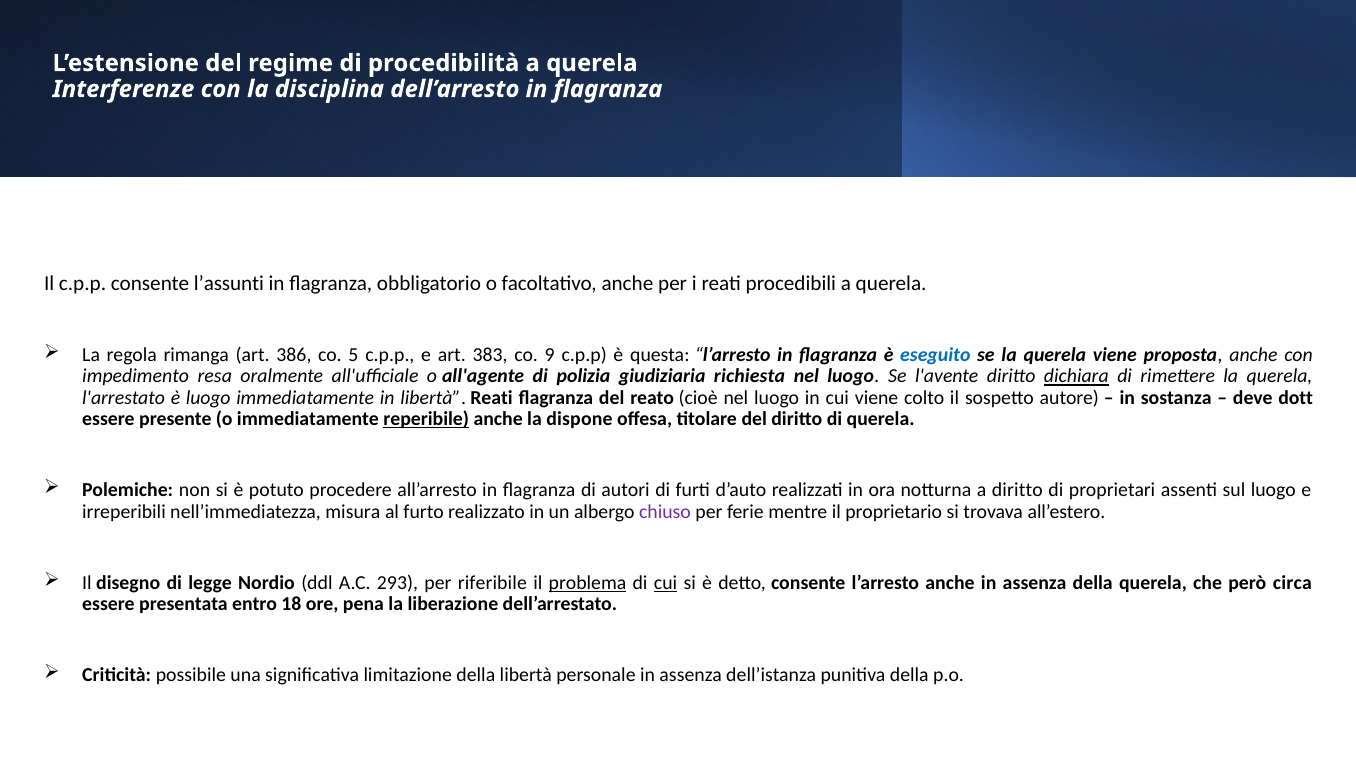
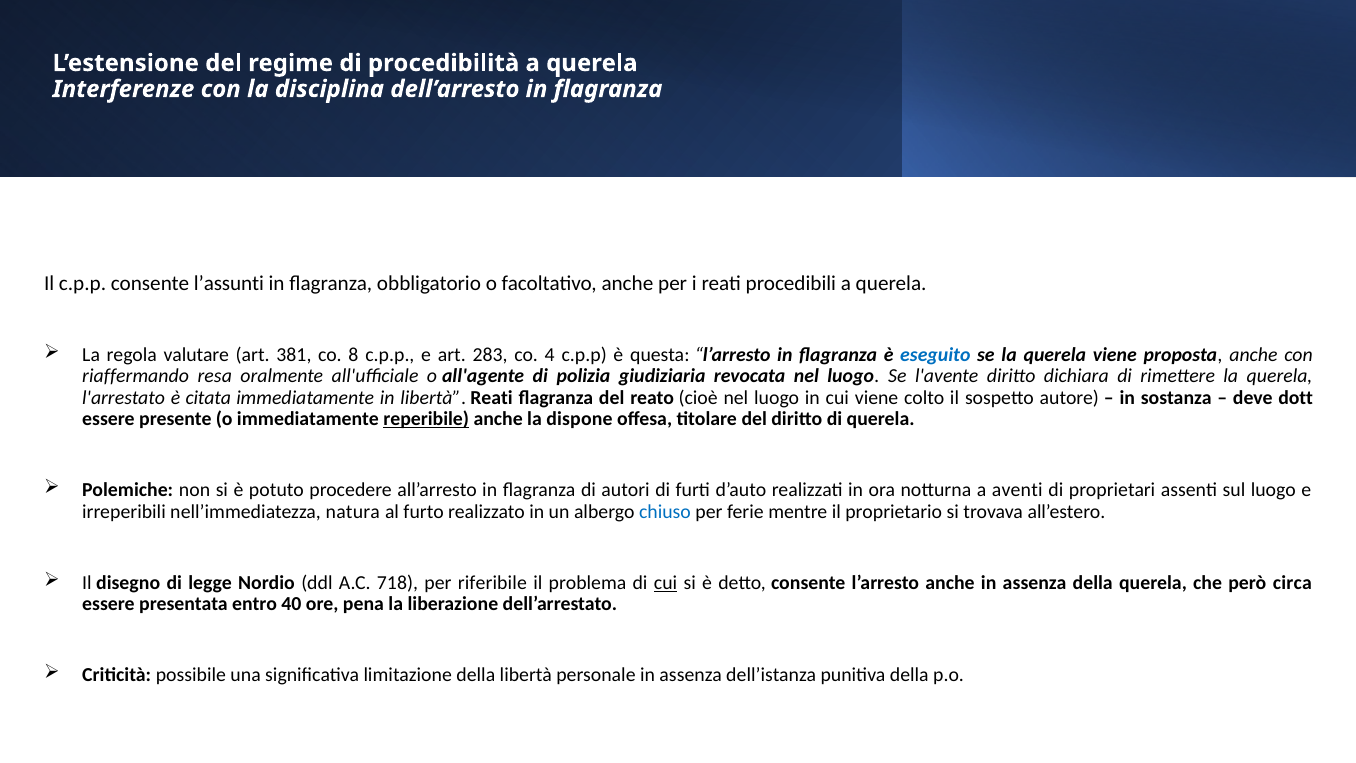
rimanga: rimanga -> valutare (196, 355)
386: 386 -> 381 (294, 355)
5: 5 -> 8 (353, 355)
383: 383 -> 283 (490, 355)
9: 9 -> 4 (550, 355)
impedimento: impedimento -> riaffermando (136, 376)
richiesta: richiesta -> revocata (750, 376)
dichiara underline: present -> none (1076, 376)
è luogo: luogo -> citata (208, 398)
a diritto: diritto -> aventi (1017, 490)
misura: misura -> natura (353, 511)
chiuso colour: purple -> blue (665, 511)
293: 293 -> 718 (397, 582)
problema underline: present -> none (588, 582)
18: 18 -> 40 (291, 604)
